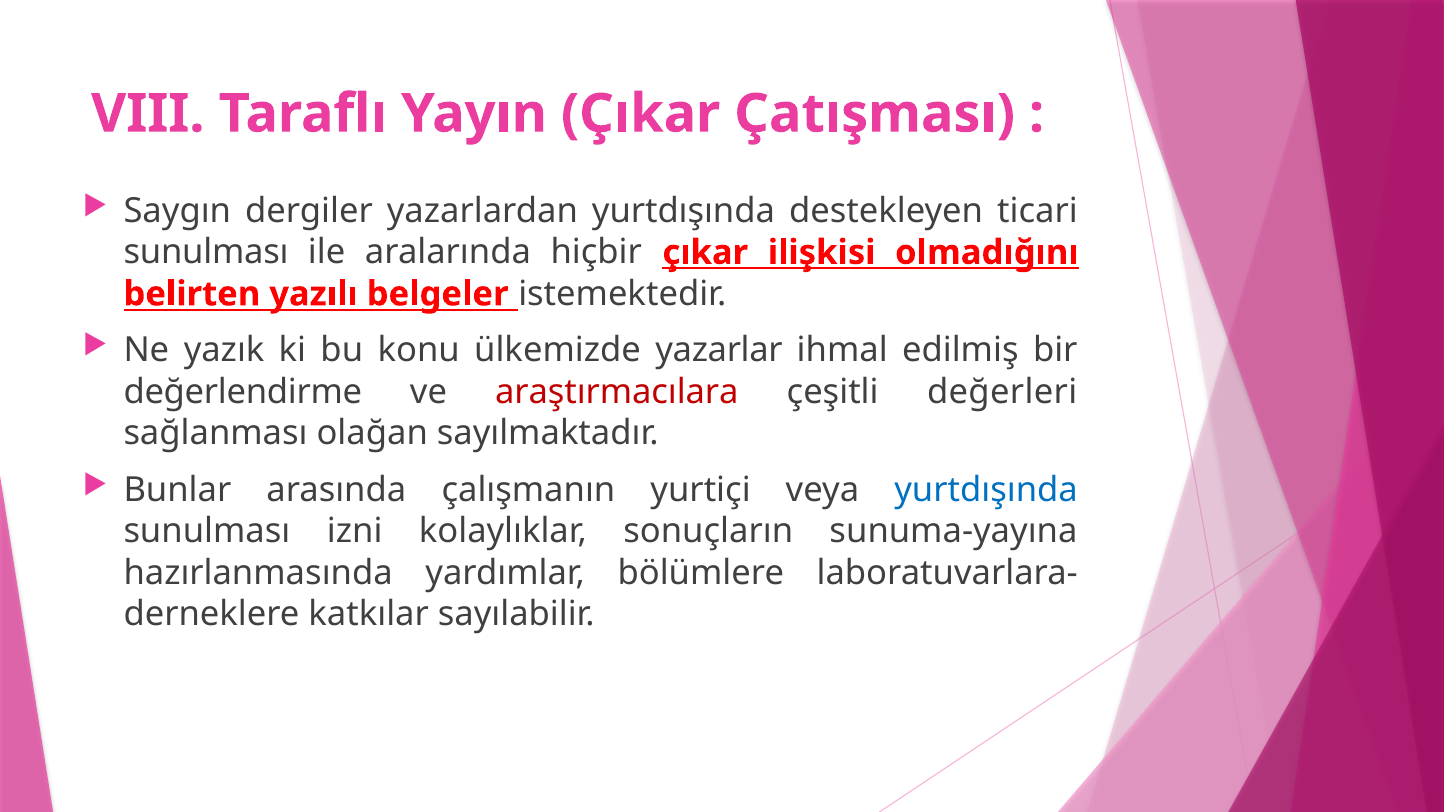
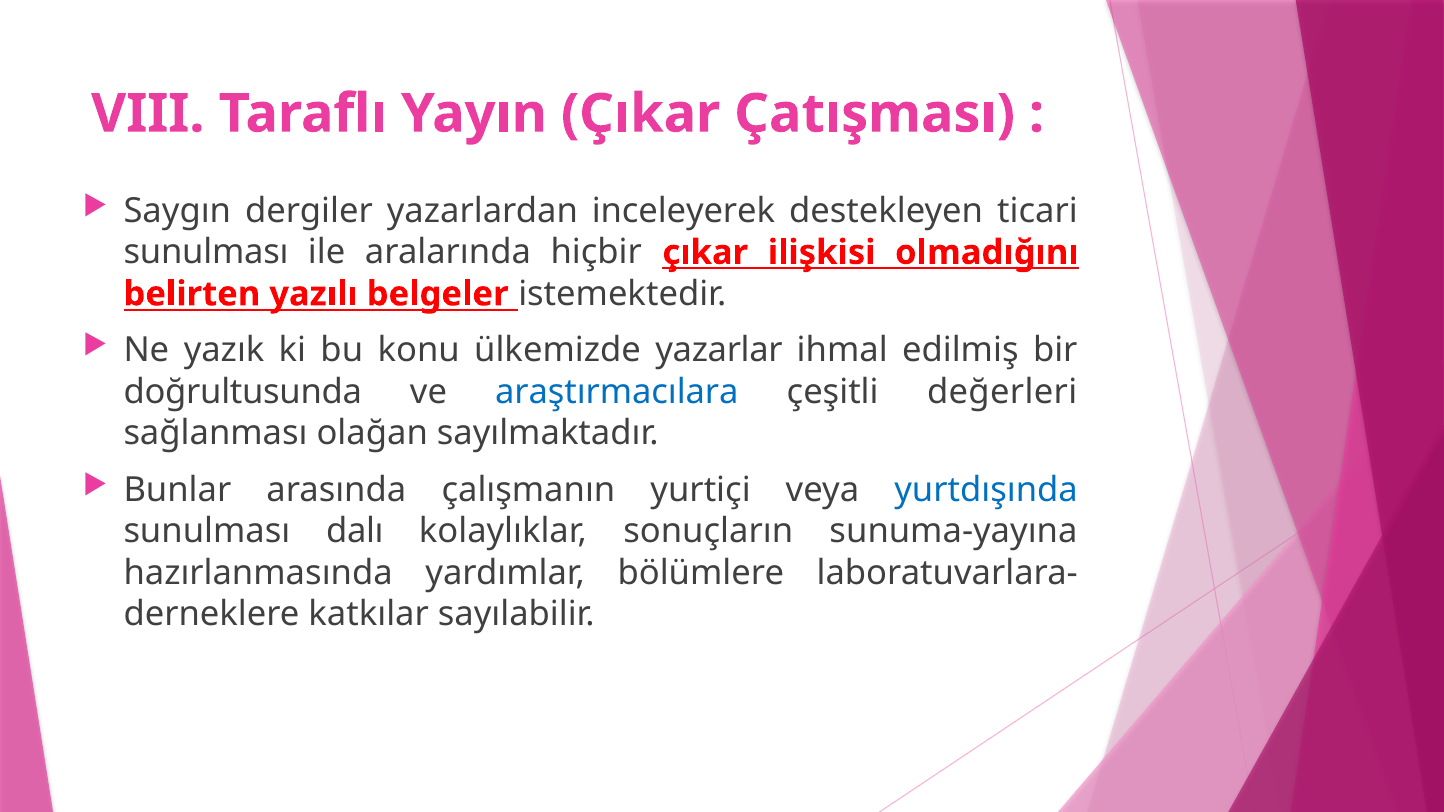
yazarlardan yurtdışında: yurtdışında -> inceleyerek (683, 211)
değerlendirme: değerlendirme -> doğrultusunda (243, 392)
araştırmacılara colour: red -> blue (617, 392)
izni: izni -> dalı (355, 532)
